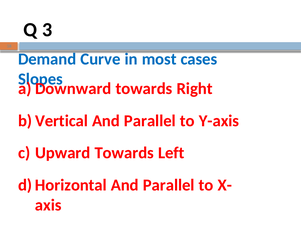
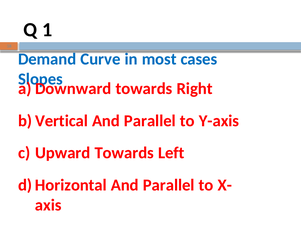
3: 3 -> 1 (47, 30)
